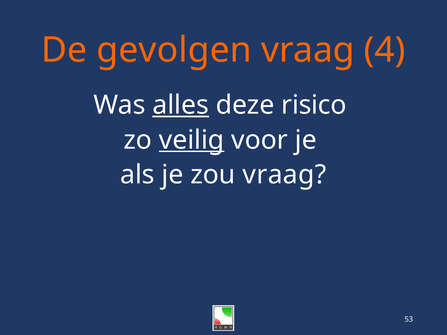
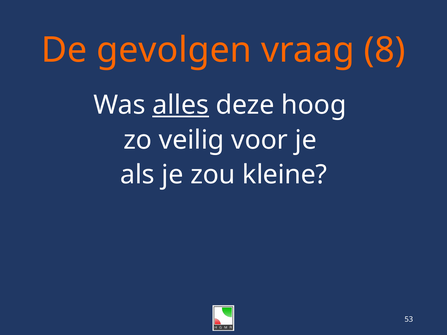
4: 4 -> 8 (385, 50)
risico: risico -> hoog (314, 105)
veilig underline: present -> none (192, 140)
zou vraag: vraag -> kleine (285, 175)
